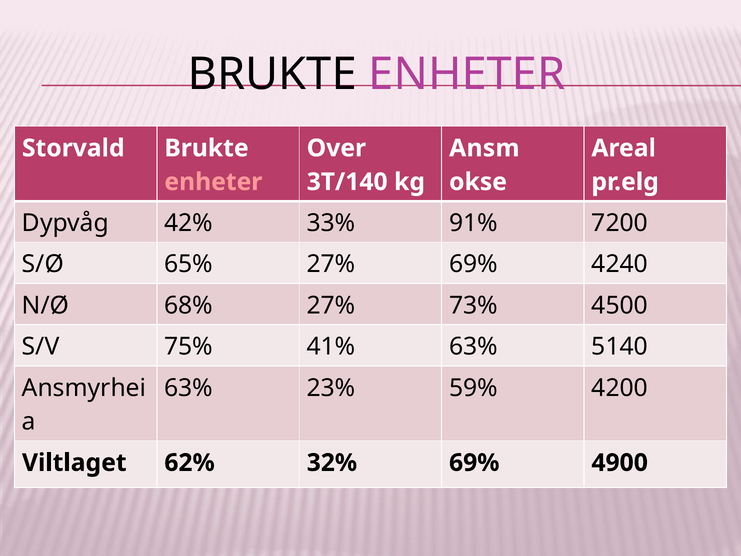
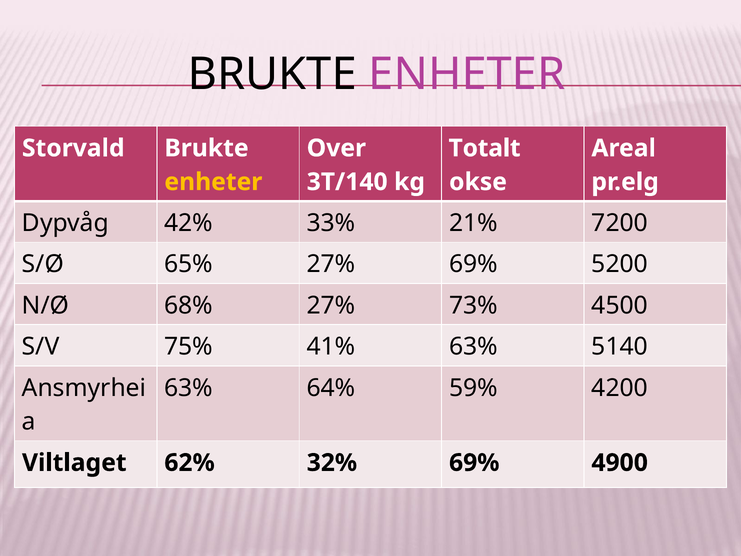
Ansm: Ansm -> Totalt (485, 148)
enheter colour: pink -> yellow (213, 182)
91%: 91% -> 21% (473, 223)
4240: 4240 -> 5200 (620, 264)
23%: 23% -> 64% (331, 388)
